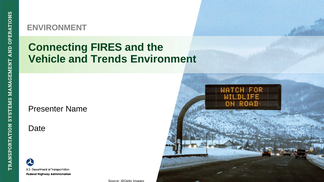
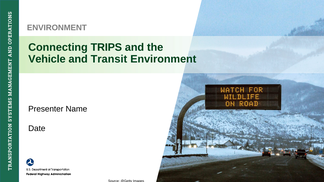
FIRES: FIRES -> TRIPS (106, 47)
Trends: Trends -> Transit (109, 59)
